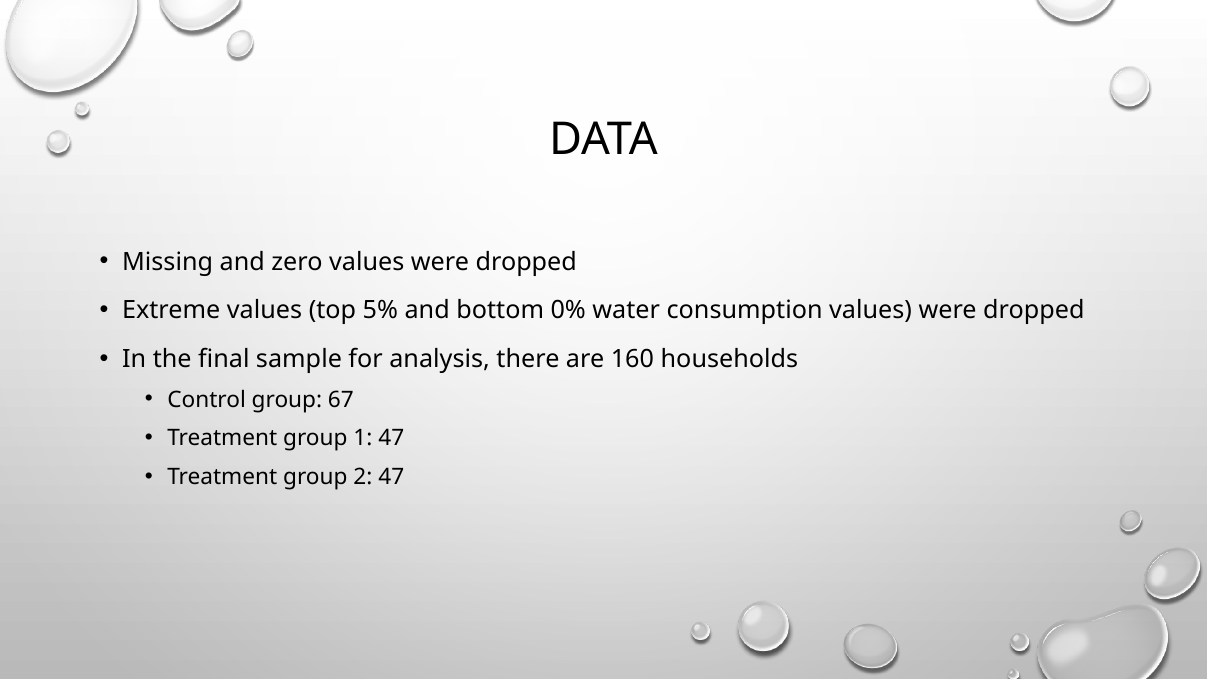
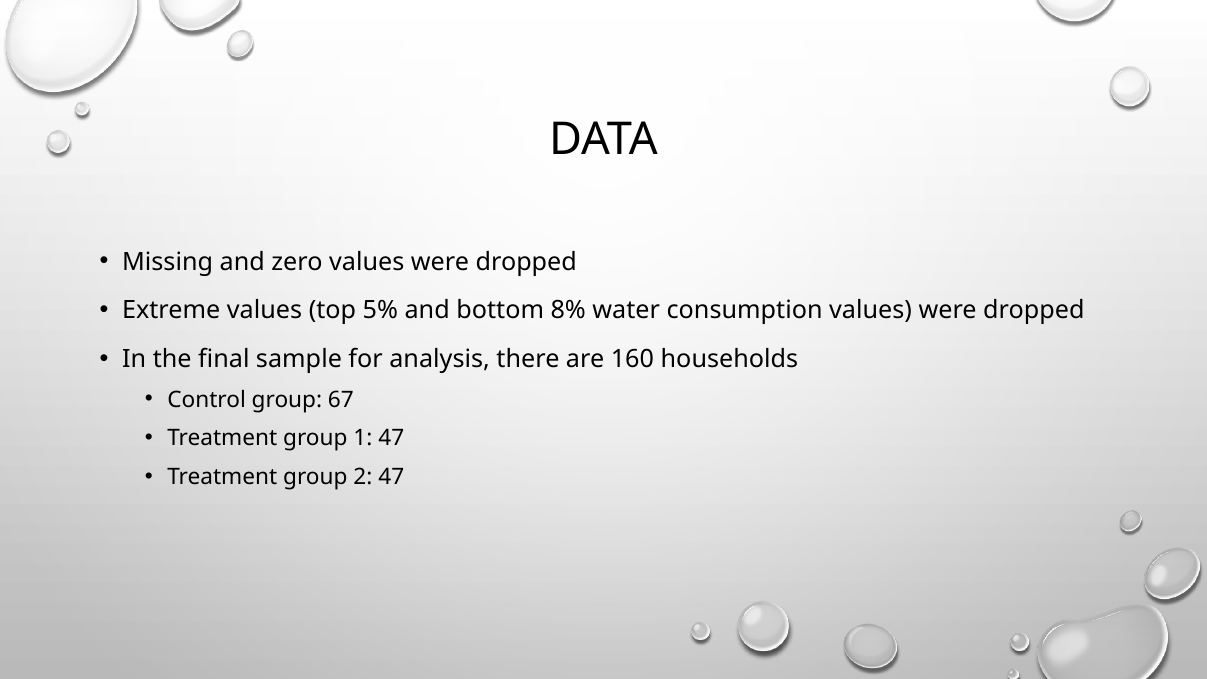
0%: 0% -> 8% (568, 311)
